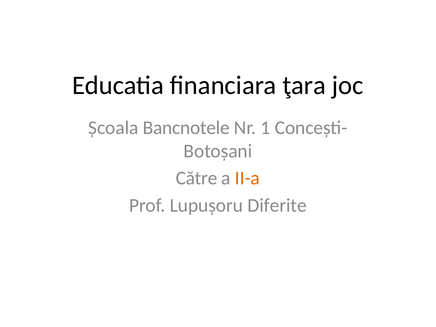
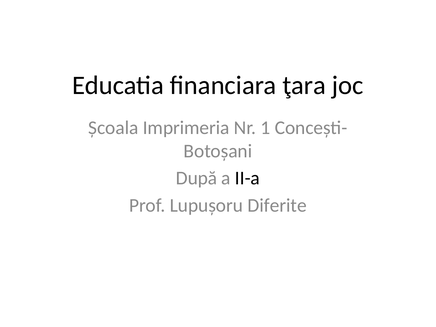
Bancnotele: Bancnotele -> Imprimeria (186, 128)
Către: Către -> După (197, 178)
II-a colour: orange -> black (247, 178)
